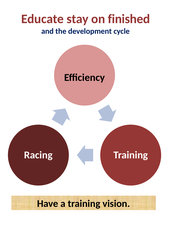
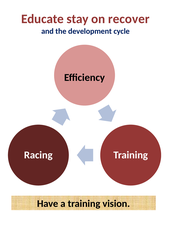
finished: finished -> recover (129, 19)
